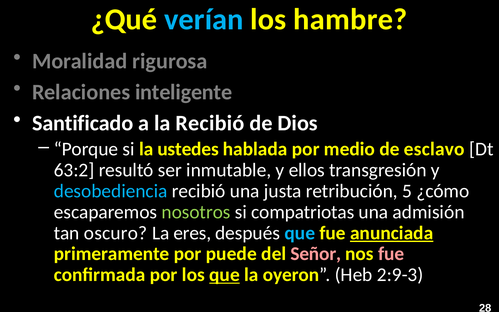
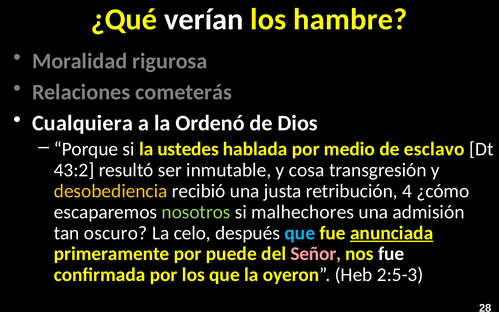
verían colour: light blue -> white (204, 19)
inteligente: inteligente -> cometerás (184, 92)
Santificado: Santificado -> Cualquiera (82, 123)
la Recibió: Recibió -> Ordenó (210, 123)
63:2: 63:2 -> 43:2 (74, 170)
ellos: ellos -> cosa (307, 170)
desobediencia colour: light blue -> yellow (111, 191)
5: 5 -> 4 (407, 191)
compatriotas: compatriotas -> malhechores (303, 212)
eres: eres -> celo (192, 233)
fue colour: pink -> white (391, 254)
que underline: present -> none (224, 275)
2:9-3: 2:9-3 -> 2:5-3 (400, 275)
